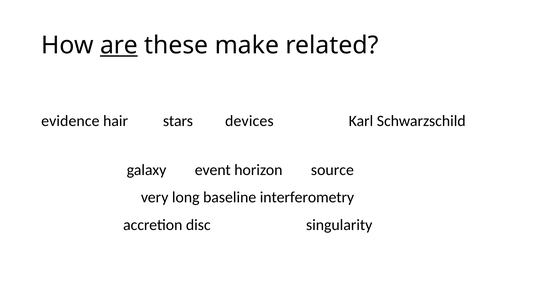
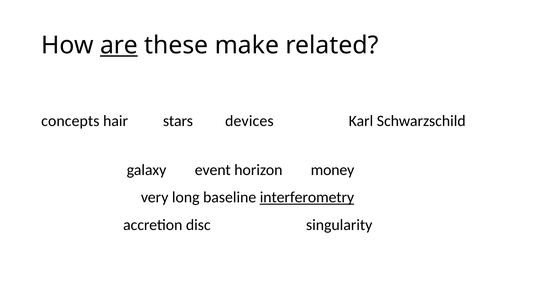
evidence: evidence -> concepts (70, 121)
source: source -> money (332, 170)
interferometry underline: none -> present (307, 198)
